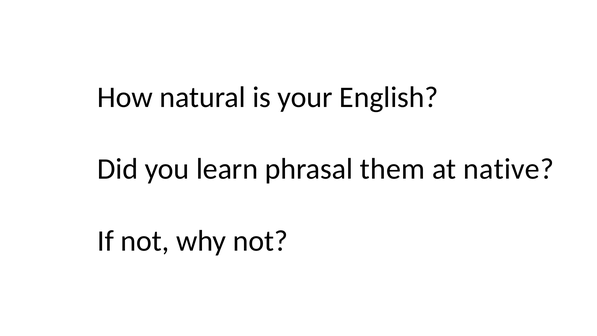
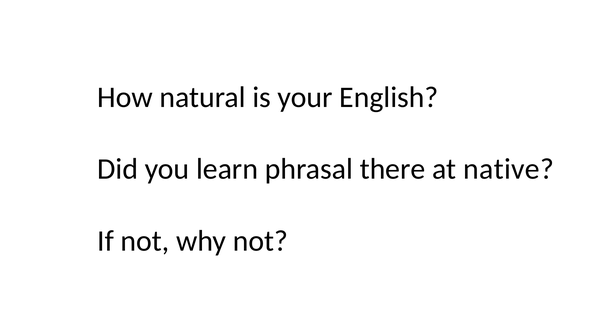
them: them -> there (393, 169)
